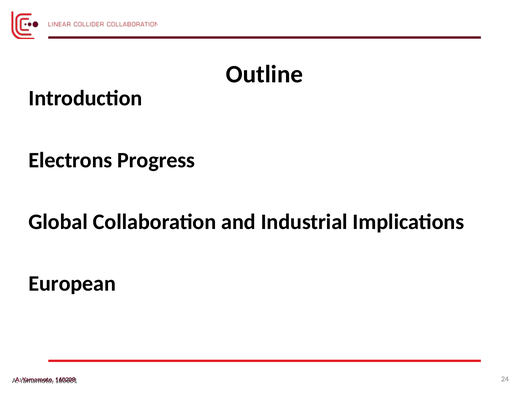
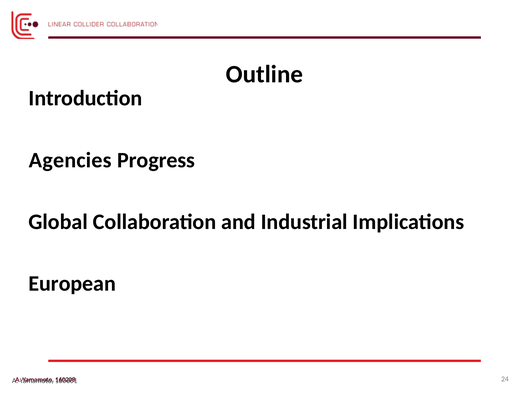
Electrons: Electrons -> Agencies (70, 160)
